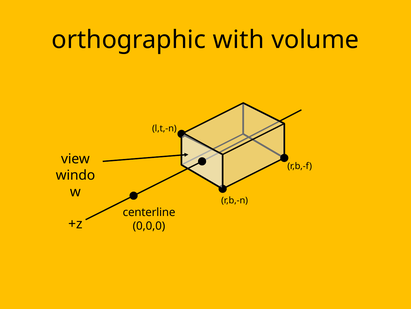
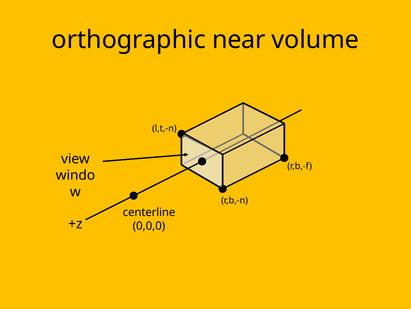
with: with -> near (239, 40)
